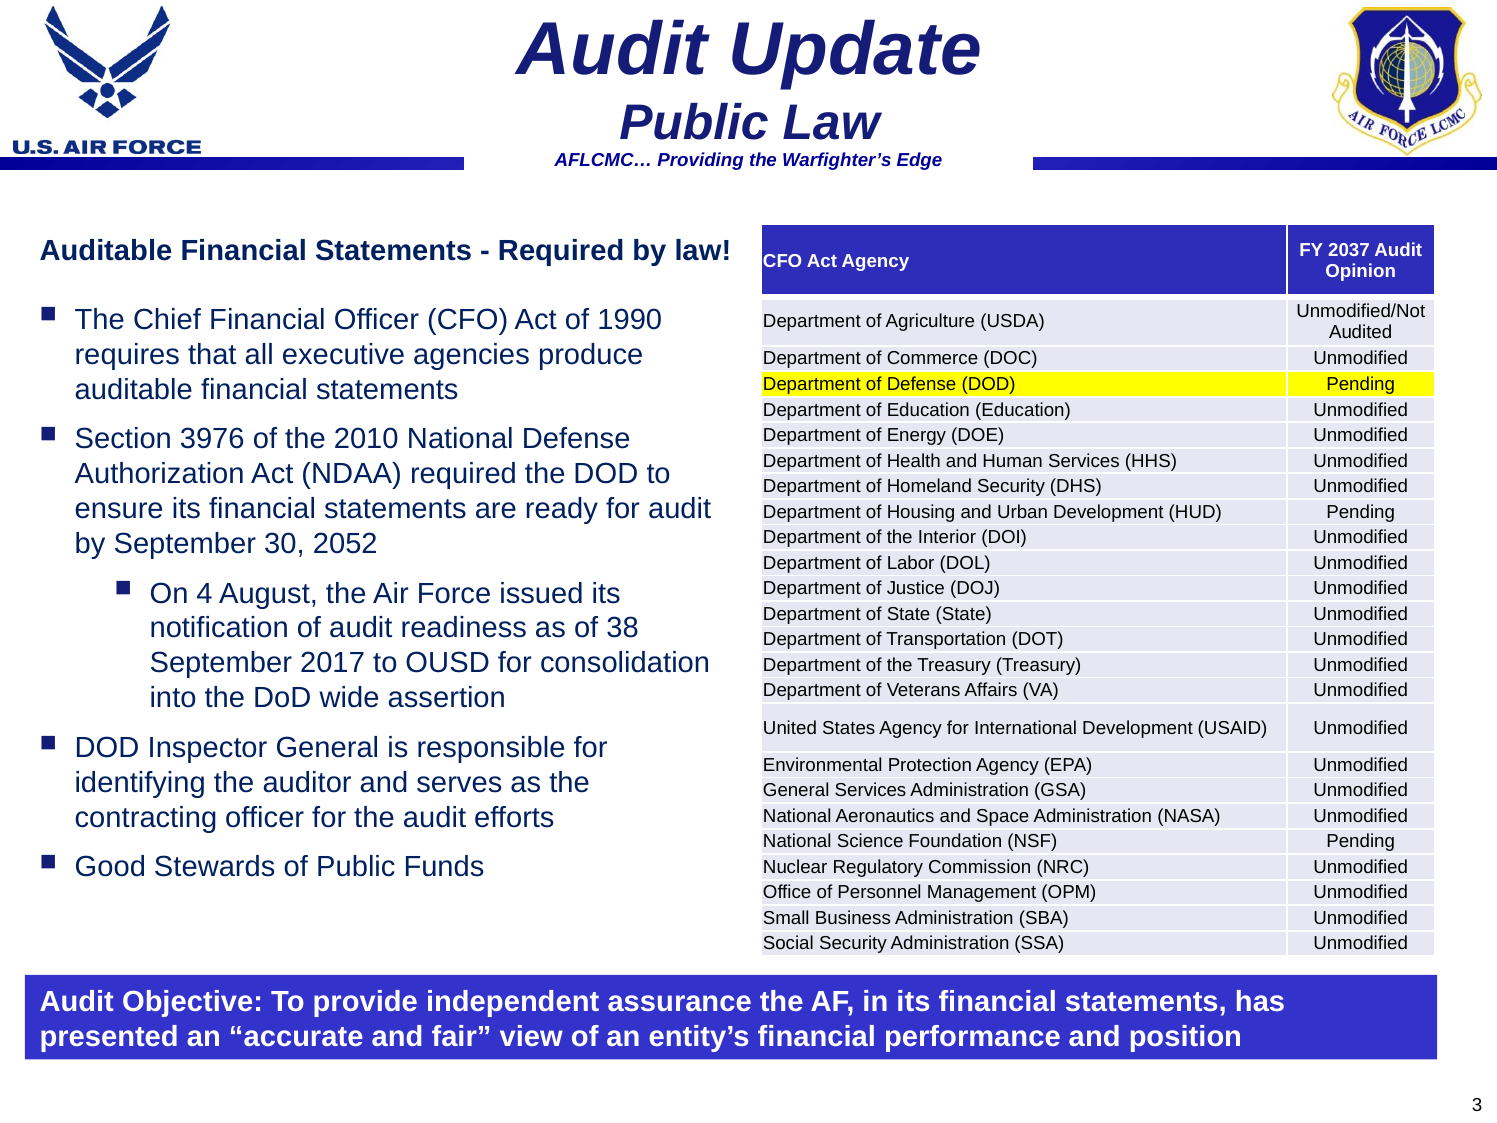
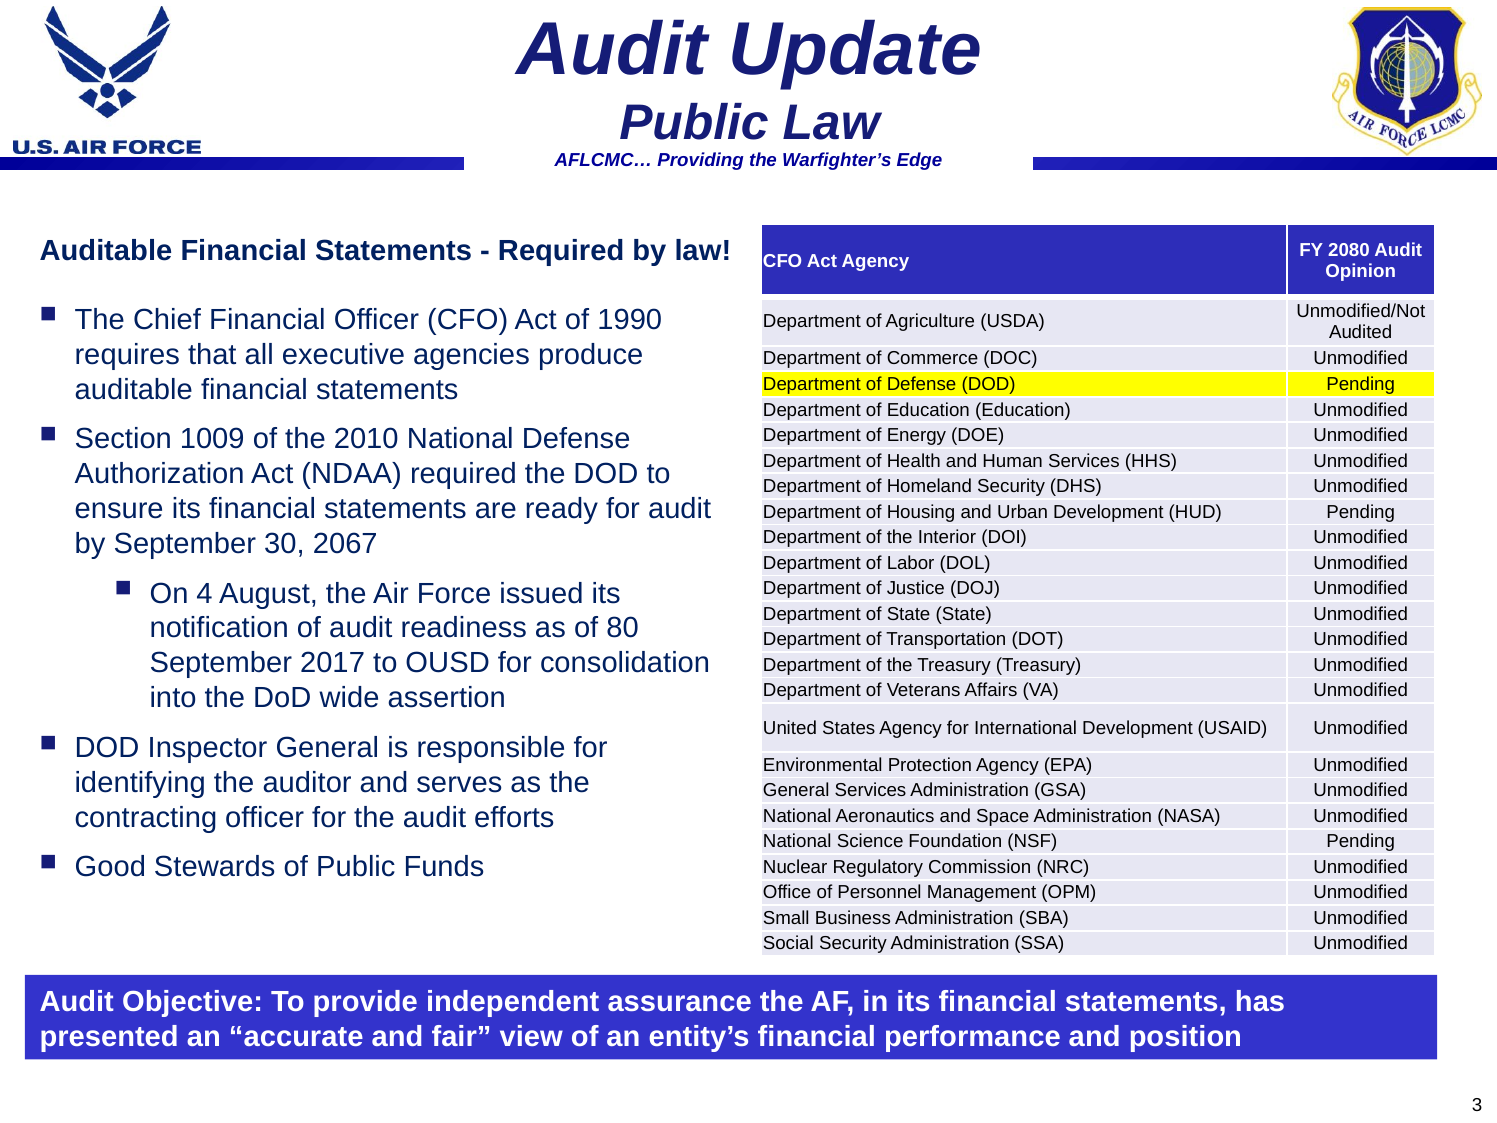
2037: 2037 -> 2080 (1349, 250)
3976: 3976 -> 1009 (212, 439)
2052: 2052 -> 2067 (345, 544)
38: 38 -> 80 (623, 628)
